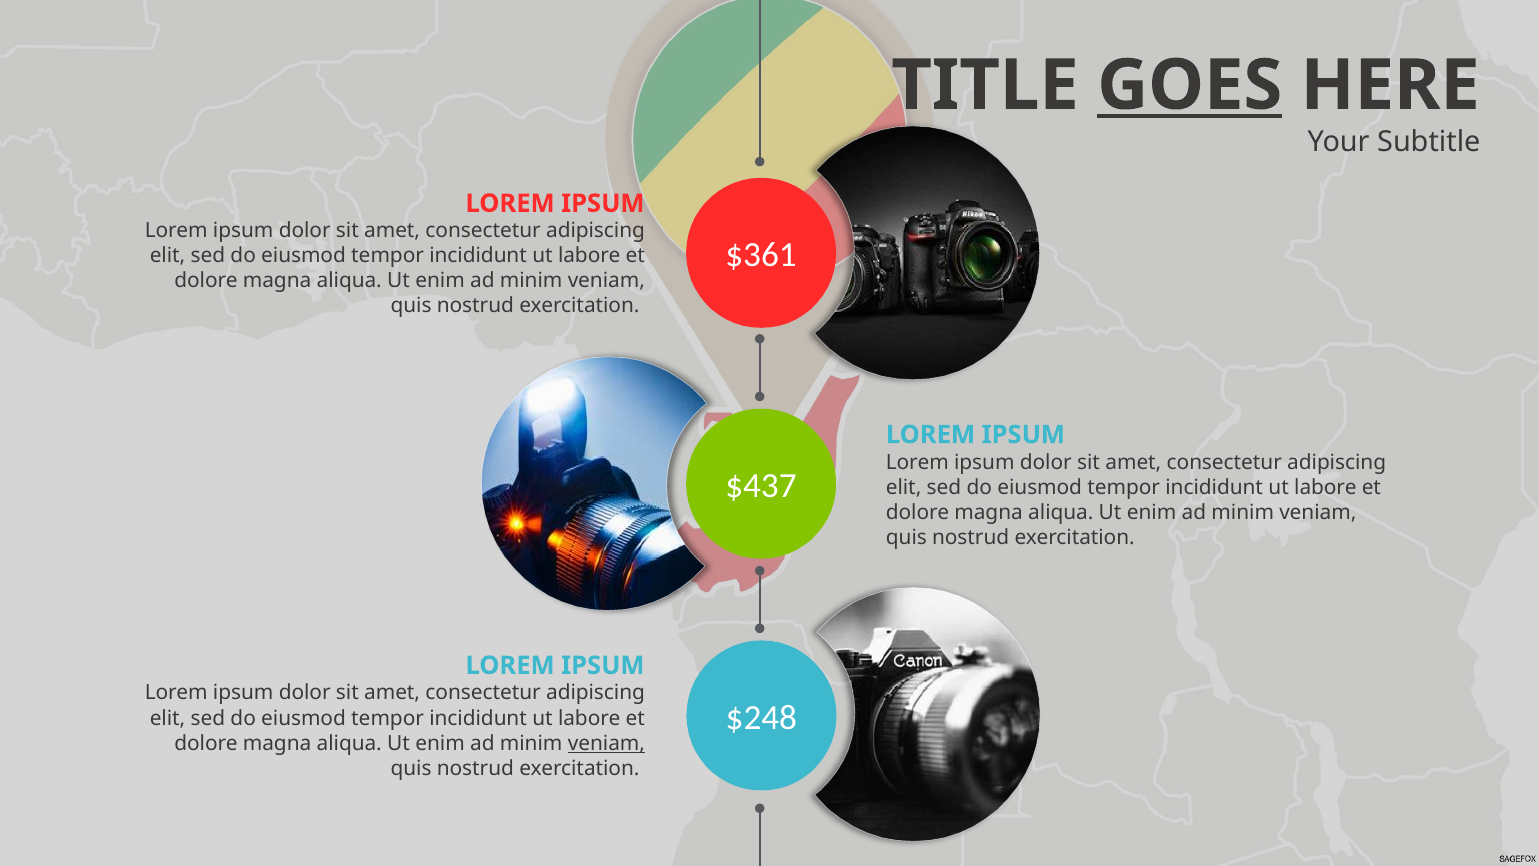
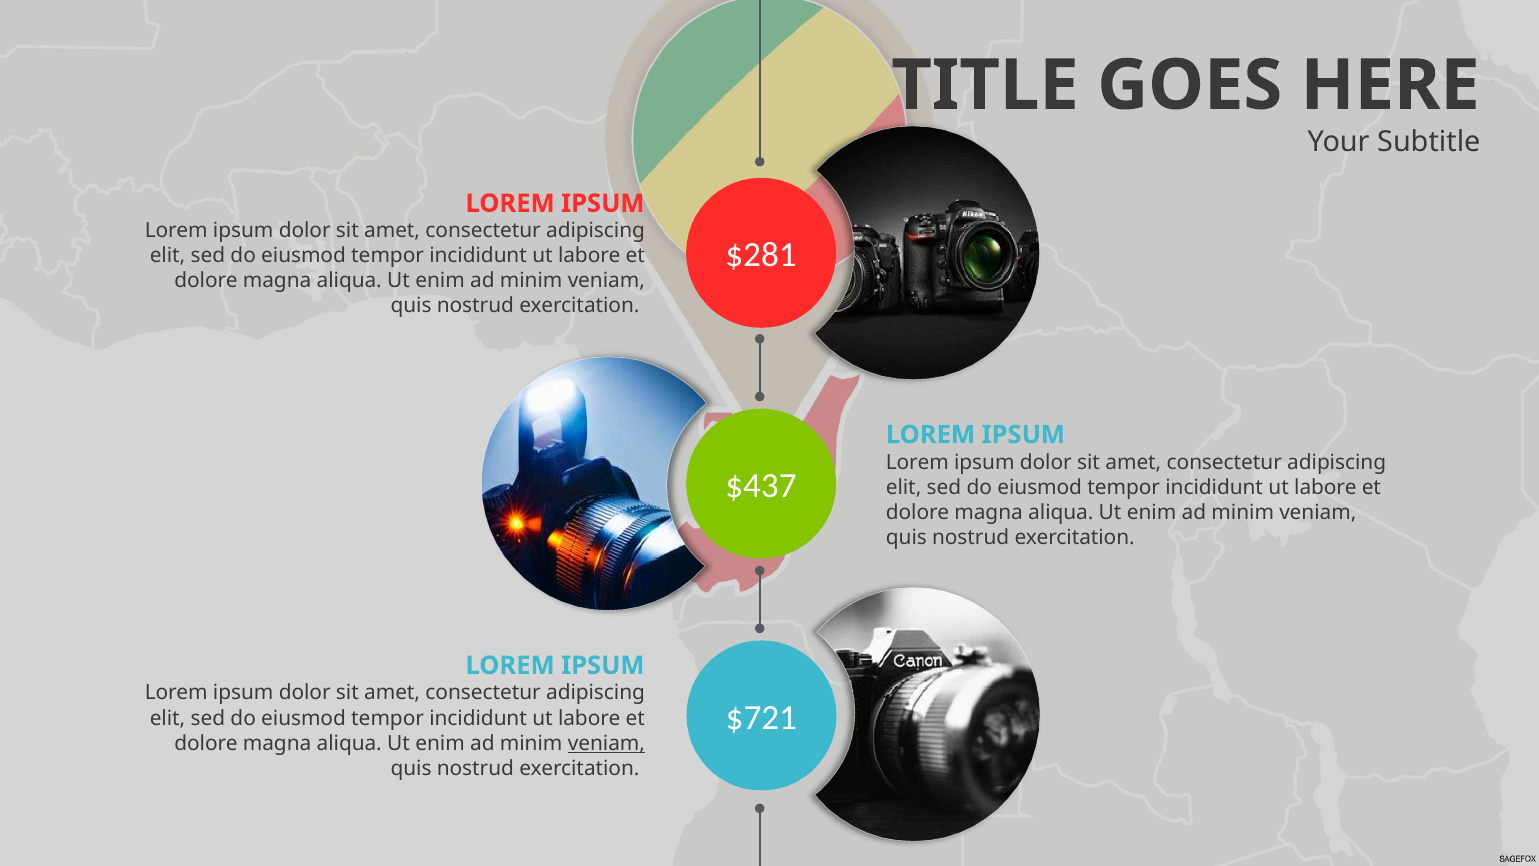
GOES underline: present -> none (1190, 85)
$361: $361 -> $281 (761, 255)
$248: $248 -> $721 (761, 718)
